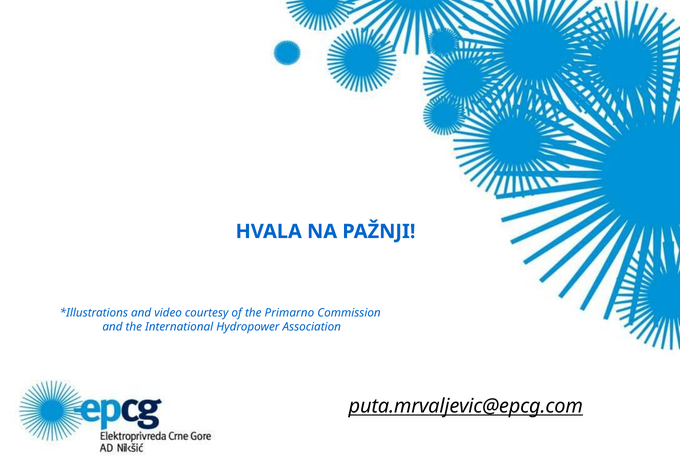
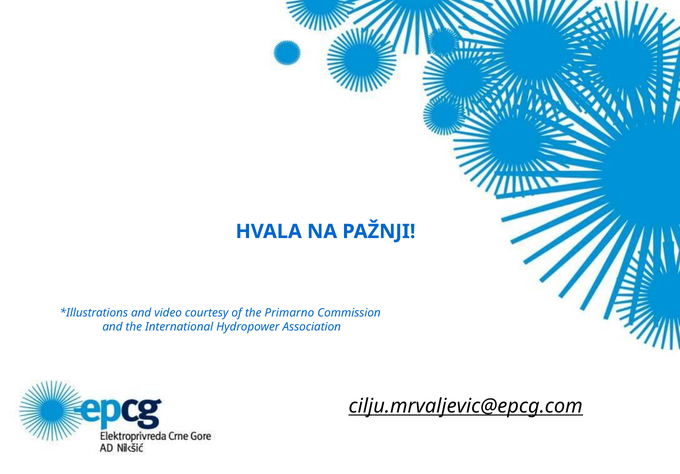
puta.mrvaljevic@epcg.com: puta.mrvaljevic@epcg.com -> cilju.mrvaljevic@epcg.com (466, 406)
